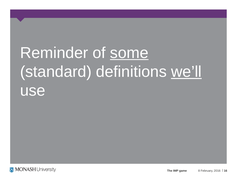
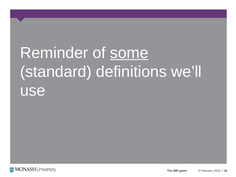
we’ll underline: present -> none (186, 72)
